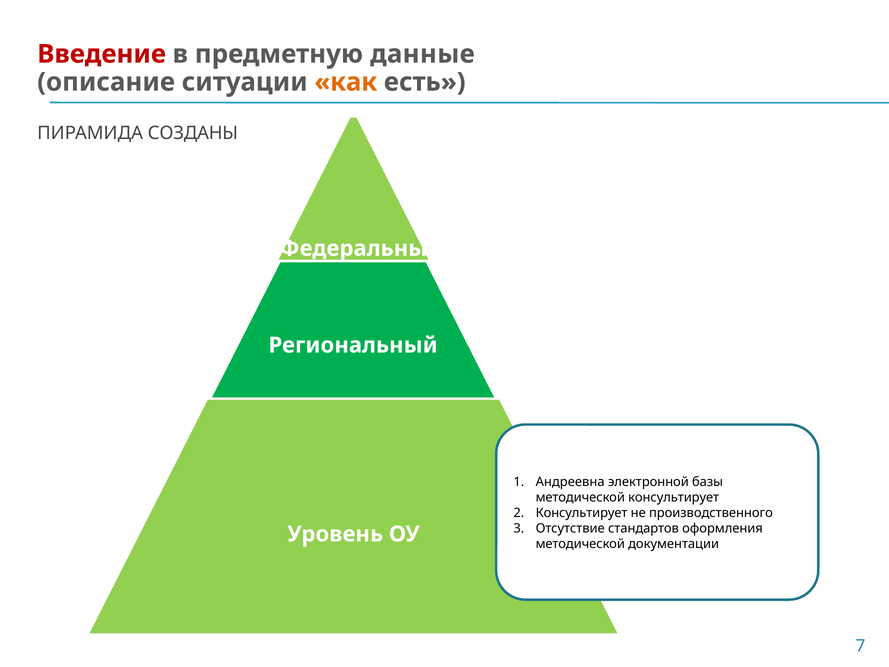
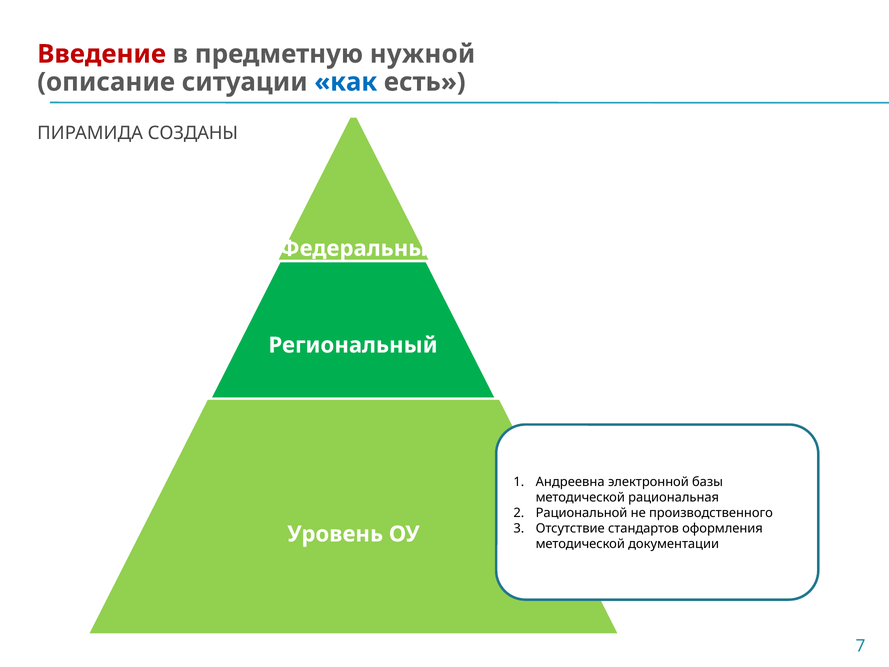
данные: данные -> нужной (422, 54)
как colour: orange -> blue (346, 82)
методической консультирует: консультирует -> рациональная (674, 497)
Консультирует: Консультирует -> Рациональной (582, 513)
